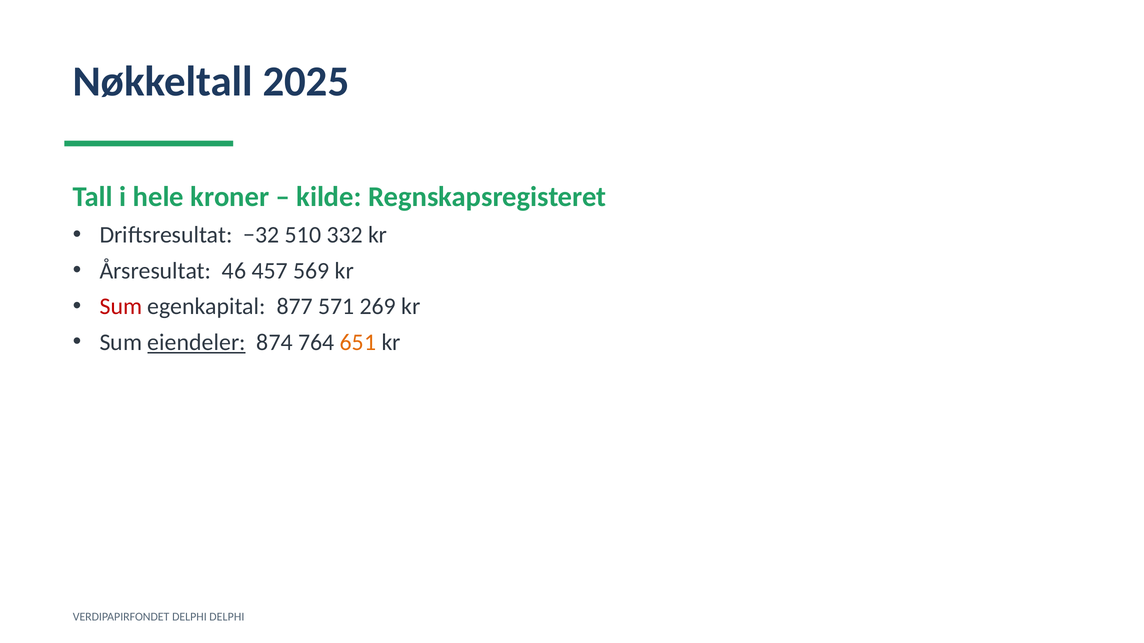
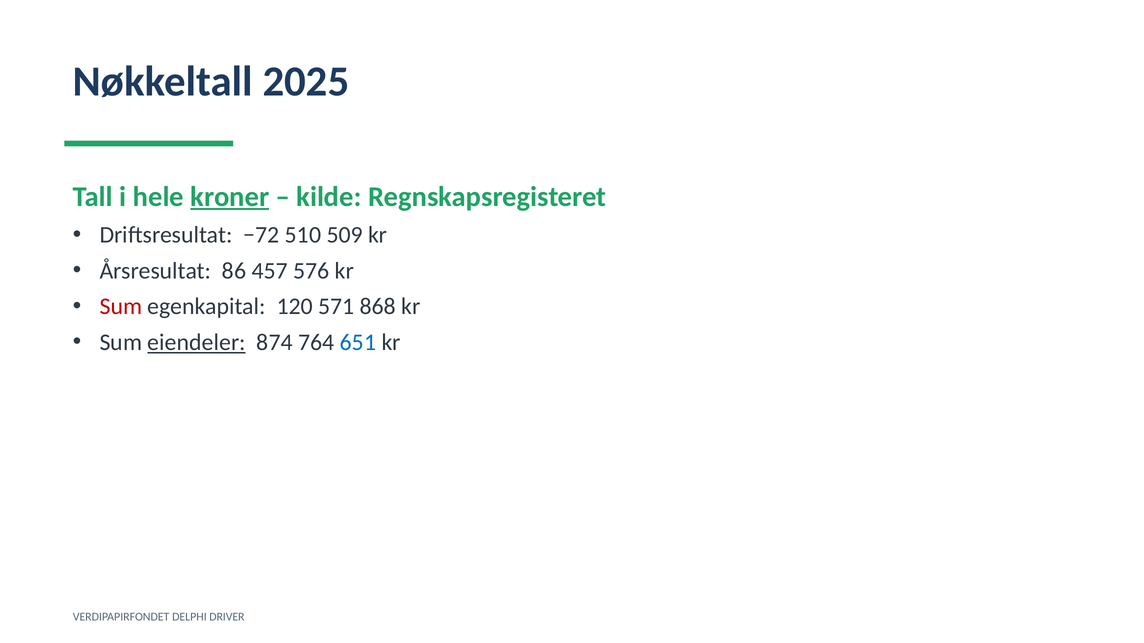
kroner underline: none -> present (230, 197)
−32: −32 -> −72 (261, 235)
332: 332 -> 509 (345, 235)
46: 46 -> 86 (234, 271)
569: 569 -> 576 (311, 271)
877: 877 -> 120 (295, 307)
269: 269 -> 868 (378, 307)
651 colour: orange -> blue (358, 343)
DELPHI DELPHI: DELPHI -> DRIVER (227, 617)
